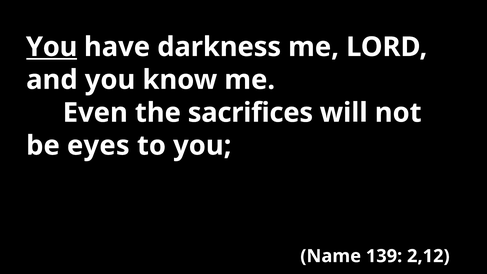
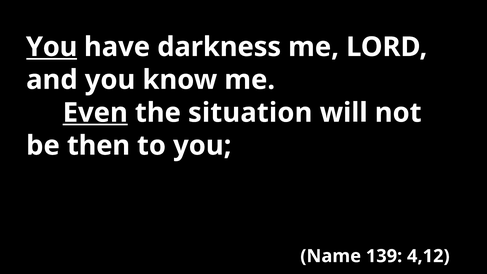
Even underline: none -> present (95, 113)
sacrifices: sacrifices -> situation (250, 113)
eyes: eyes -> then (99, 146)
2,12: 2,12 -> 4,12 (428, 256)
